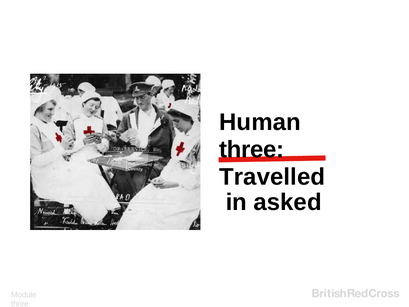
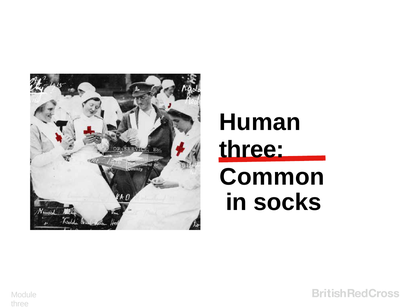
Travelled: Travelled -> Common (272, 177)
asked: asked -> socks (288, 202)
